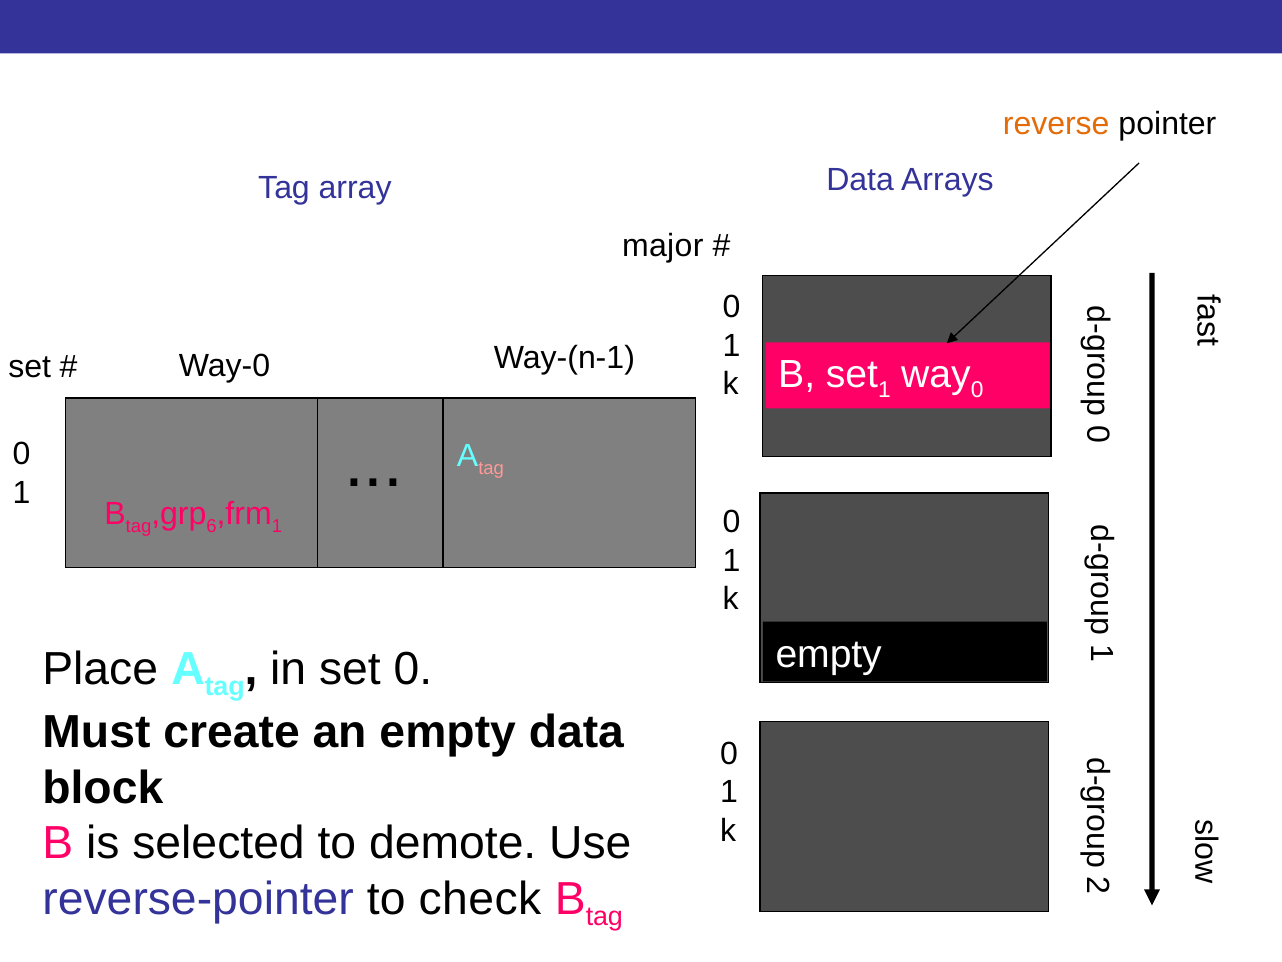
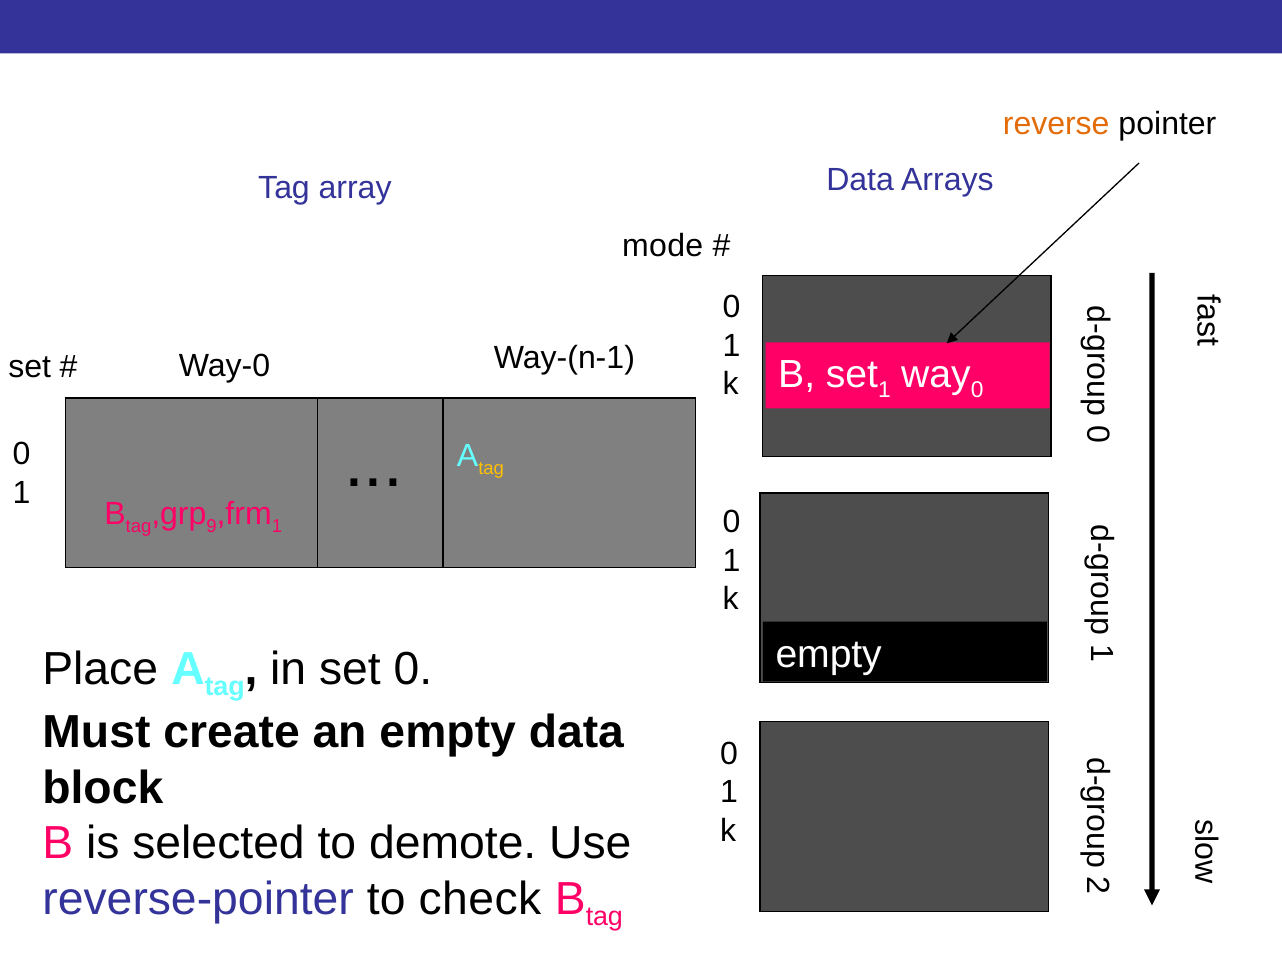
major: major -> mode (663, 246)
tag colour: pink -> yellow (491, 468)
6: 6 -> 9 (212, 526)
